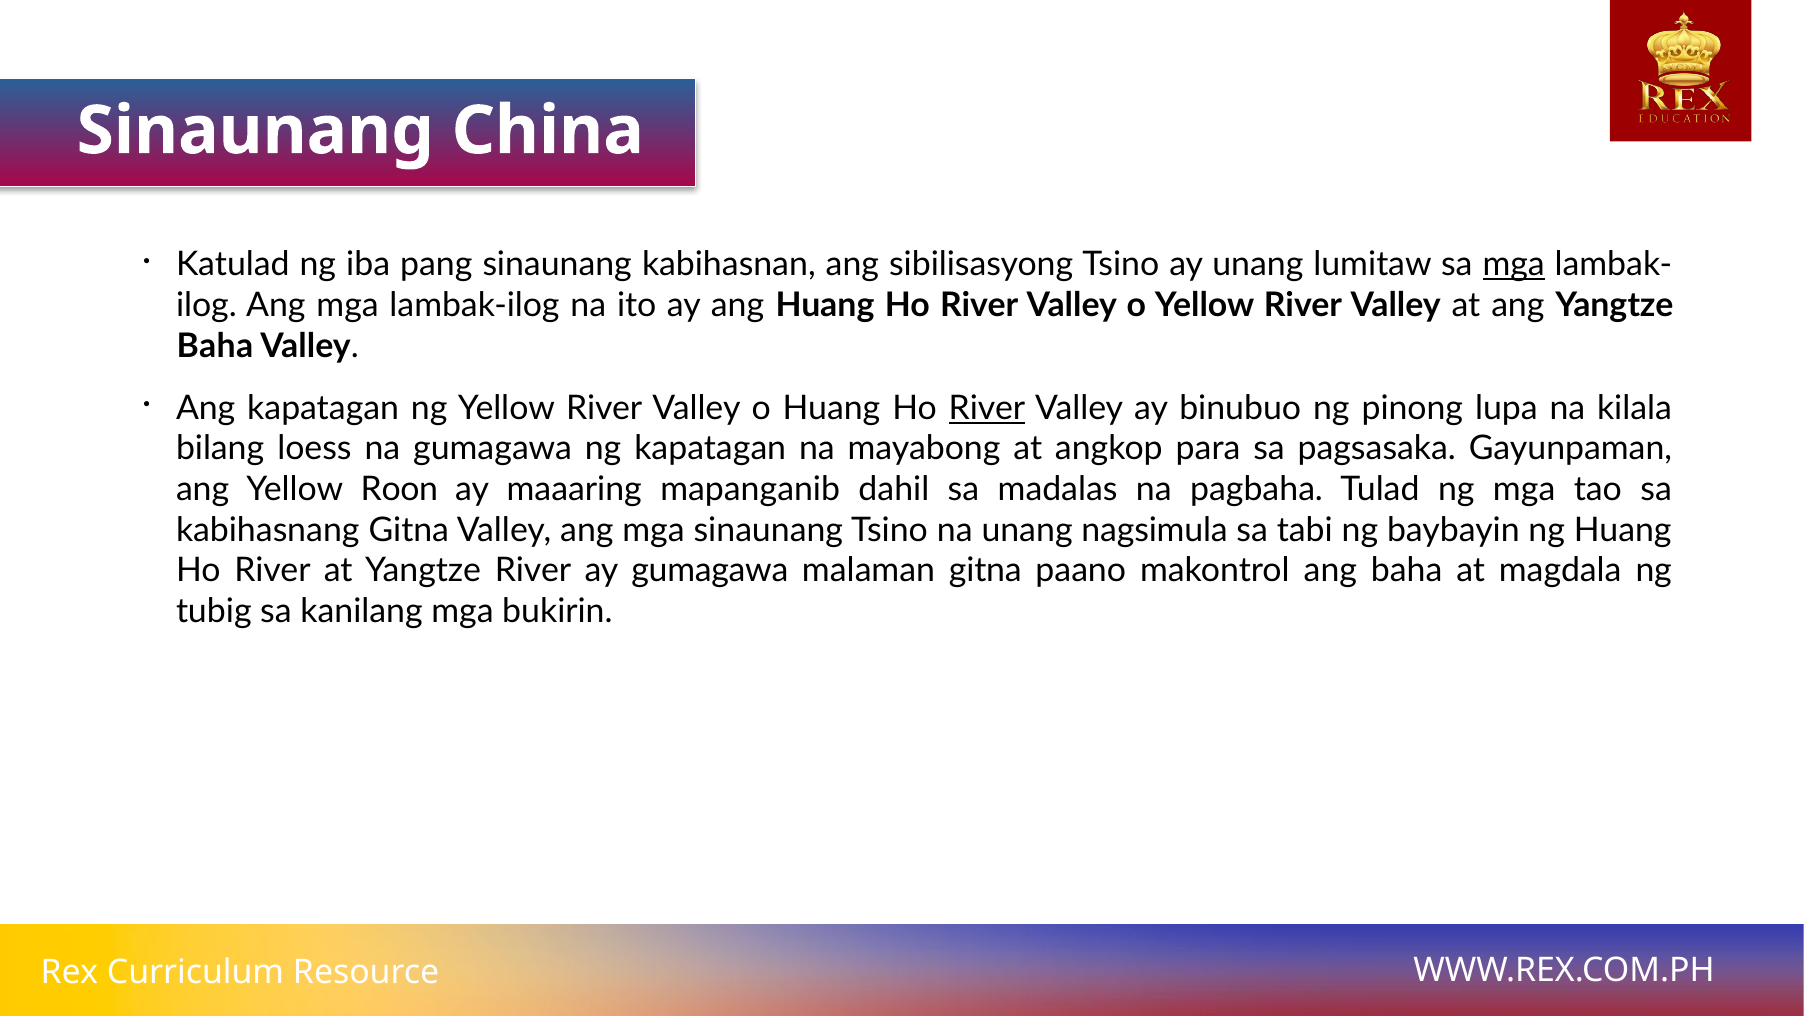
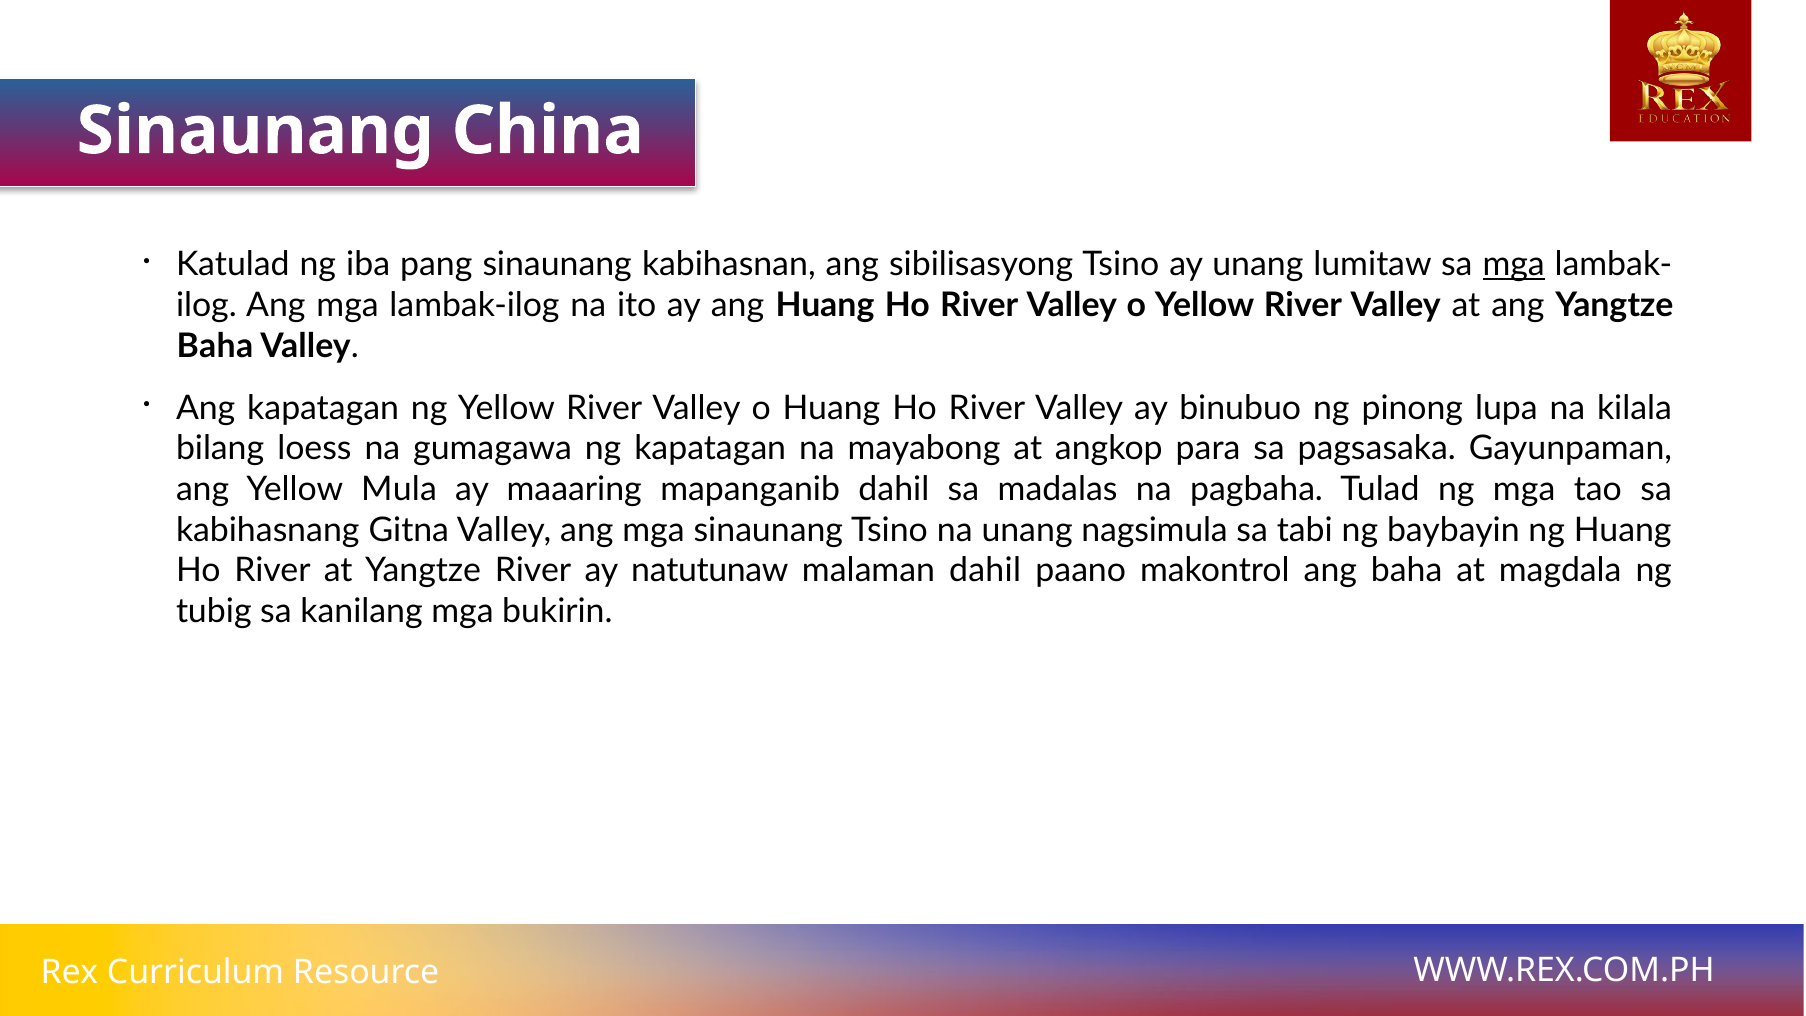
River underline: present -> none (987, 408)
Roon: Roon -> Mula (399, 489)
ay gumagawa: gumagawa -> natutunaw (710, 571)
malaman gitna: gitna -> dahil (985, 571)
